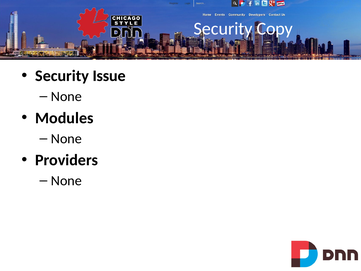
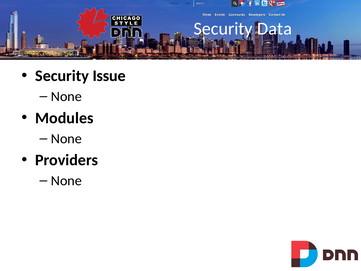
Copy: Copy -> Data (275, 29)
